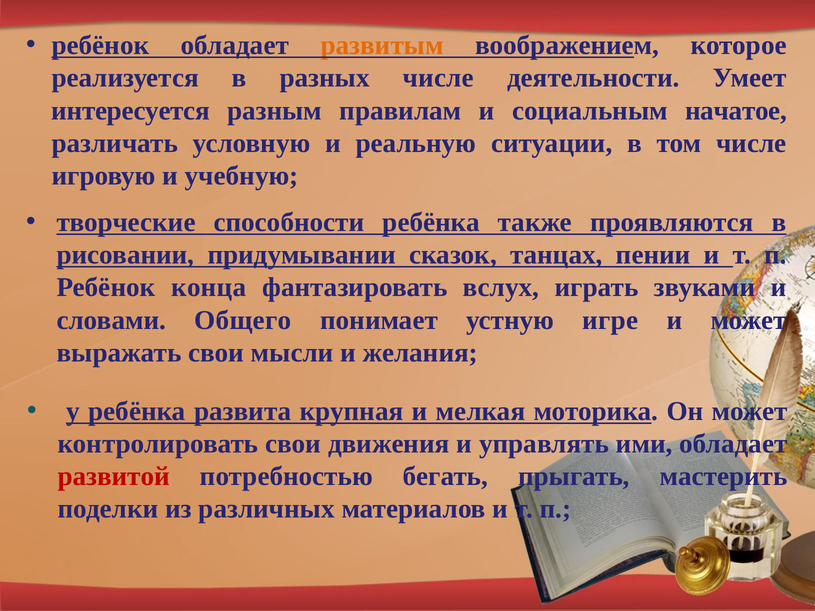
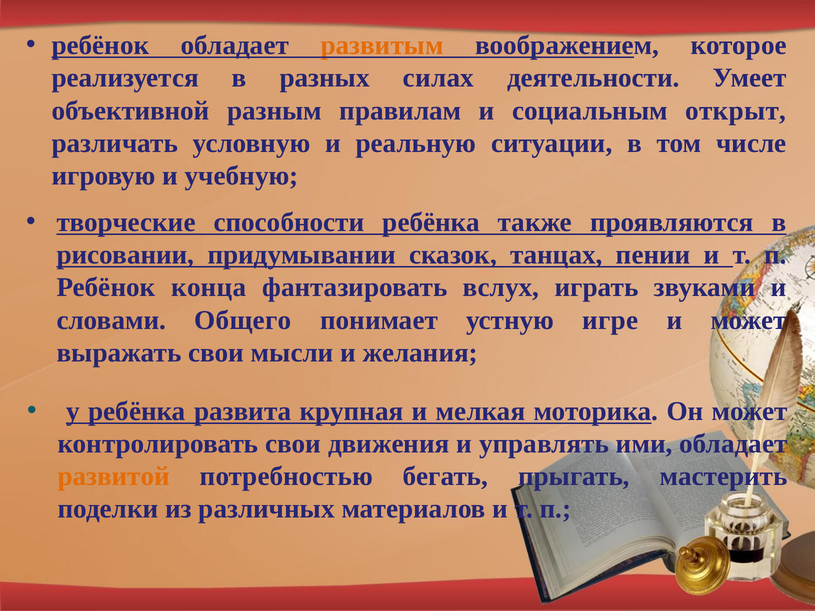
разных числе: числе -> силах (438, 78)
интересуется: интересуется -> объективной (131, 111)
начатое: начатое -> открыт (736, 111)
развитой colour: red -> orange (114, 476)
